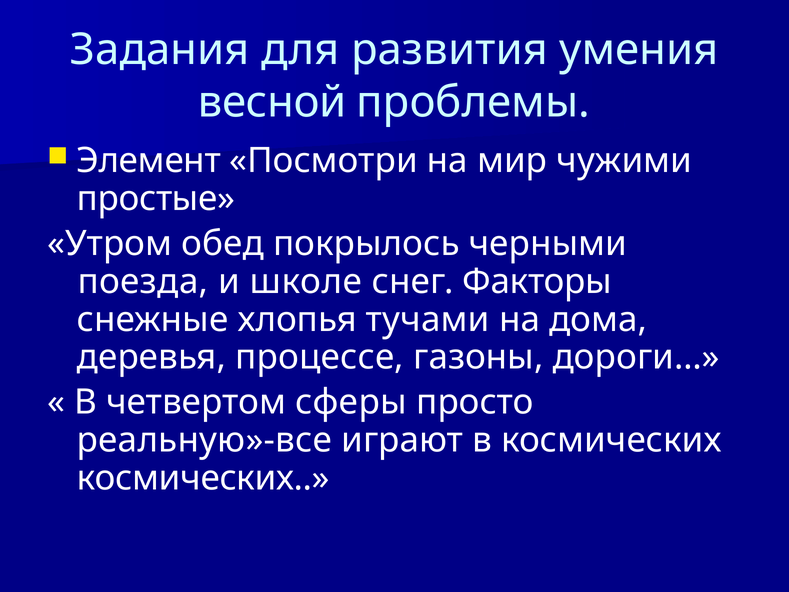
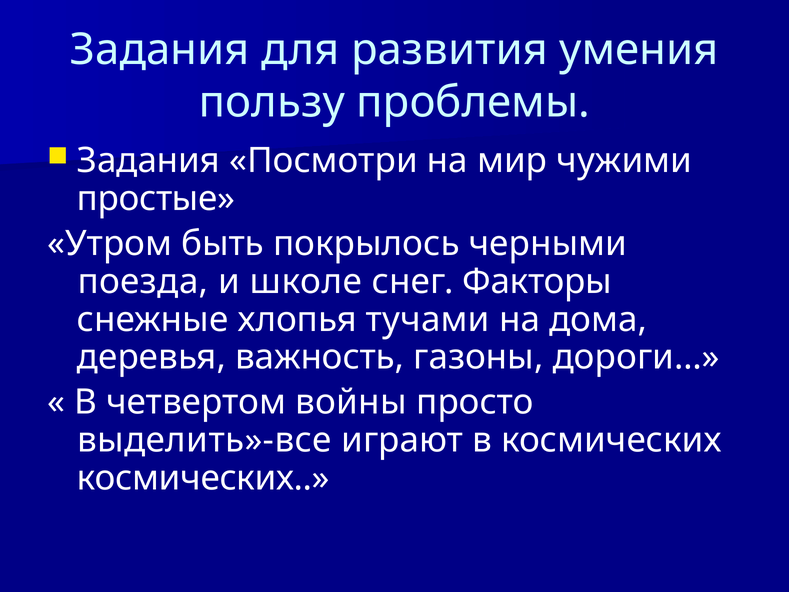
весной: весной -> пользу (272, 102)
Элемент: Элемент -> Задания (149, 161)
обед: обед -> быть (223, 244)
процессе: процессе -> важность (320, 357)
сферы: сферы -> войны (351, 402)
реальную»-все: реальную»-все -> выделить»-все (204, 440)
